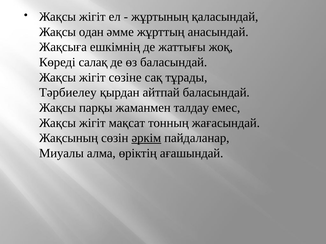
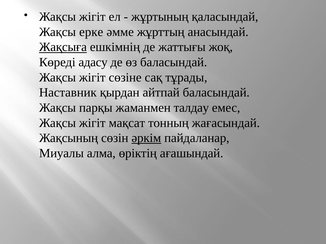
одан: одан -> ерке (91, 32)
Жақсыға underline: none -> present (63, 47)
салақ: салақ -> адасу (93, 62)
Тәрбиелеу: Тәрбиелеу -> Наставник (68, 93)
